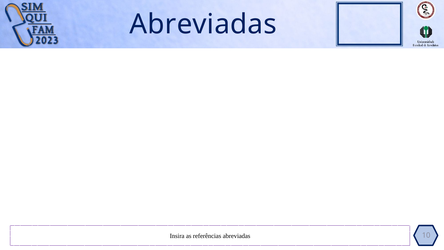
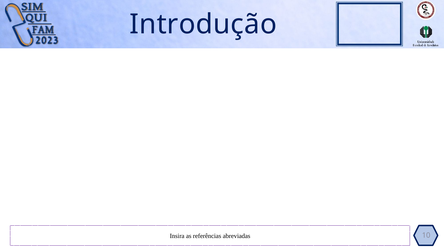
Abreviadas: Abreviadas -> Introdução (203, 24)
